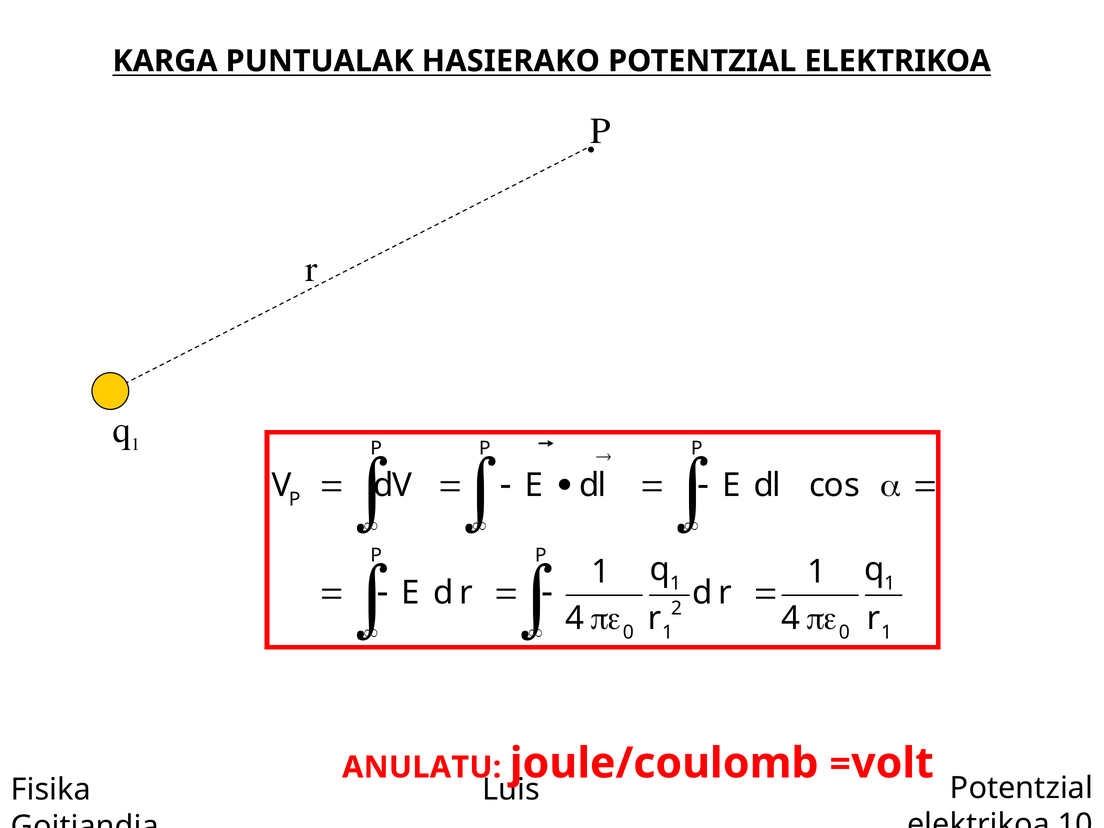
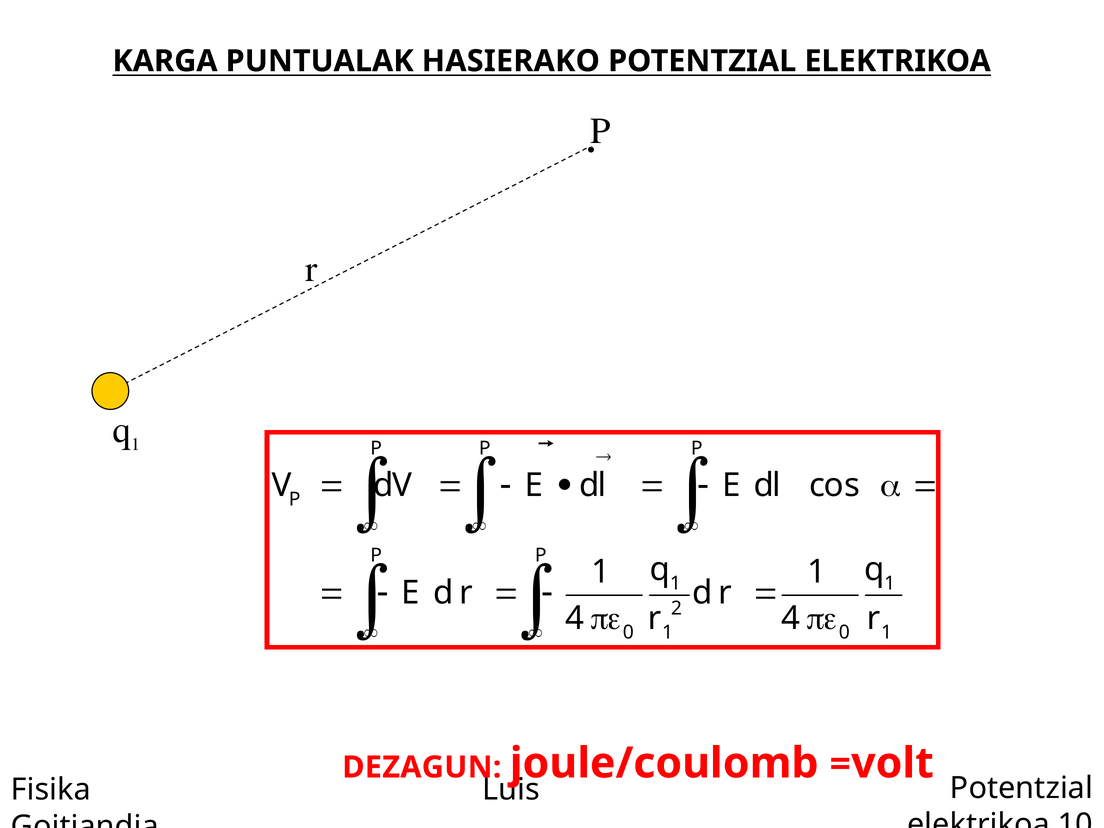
ANULATU: ANULATU -> DEZAGUN (422, 767)
